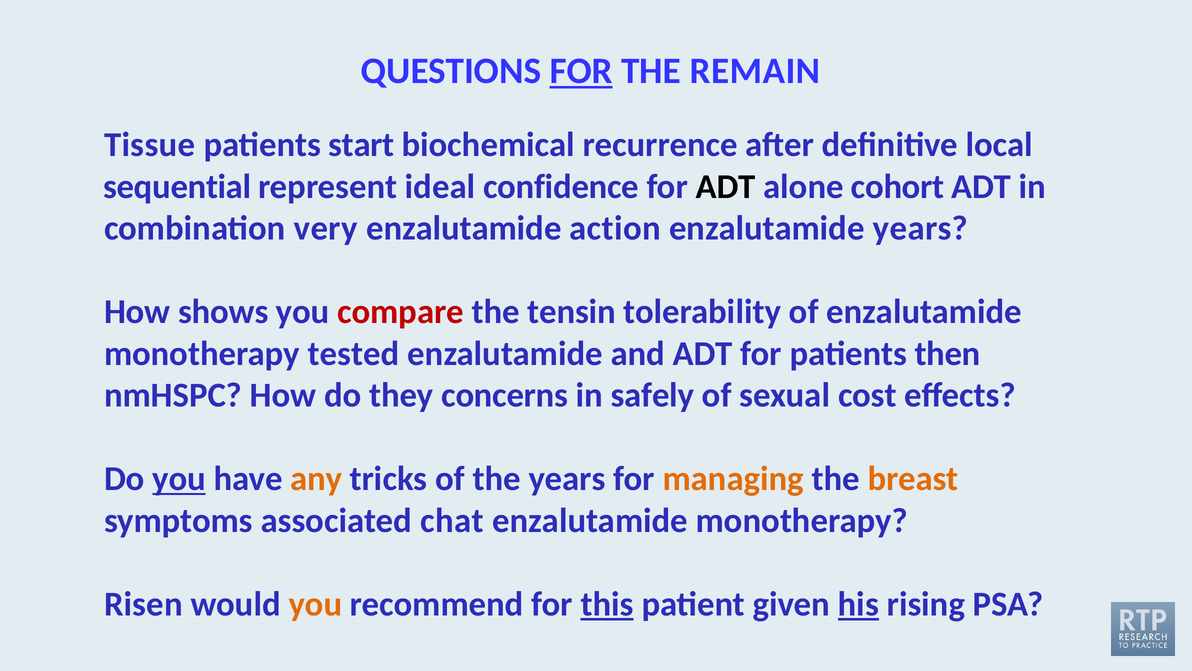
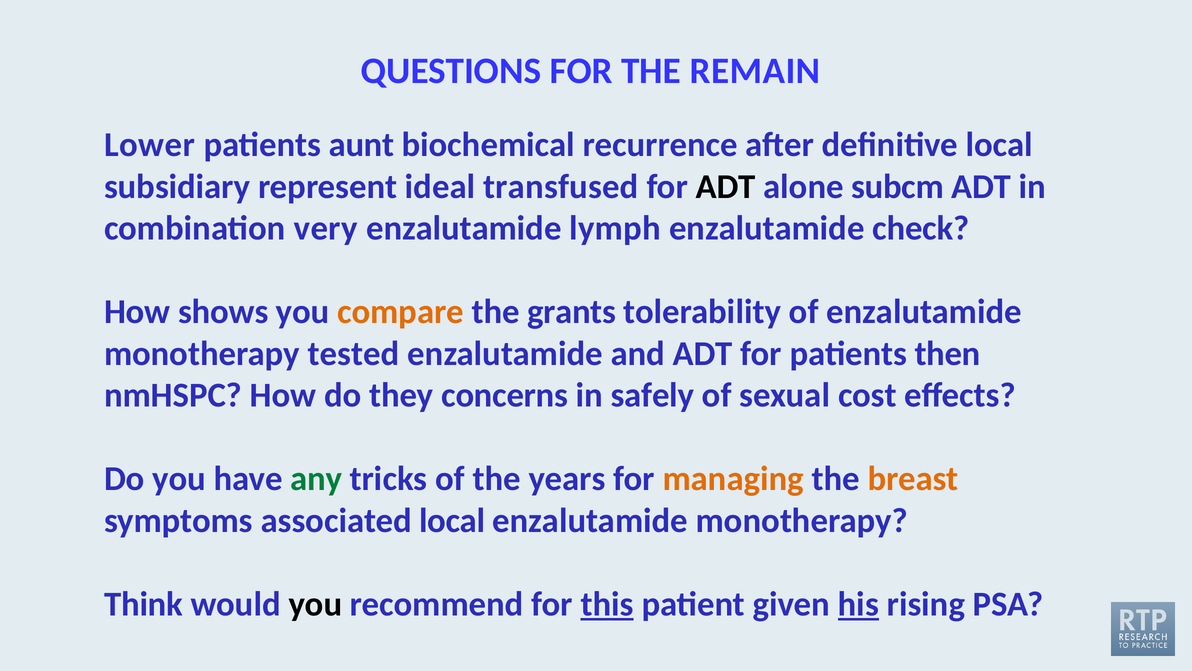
FOR underline: present -> none (581, 71)
Tissue: Tissue -> Lower (150, 145)
start: start -> aunt (361, 145)
sequential: sequential -> subsidiary (177, 186)
confidence: confidence -> transfused (561, 186)
cohort: cohort -> subcm (898, 186)
action: action -> lymph (615, 228)
enzalutamide years: years -> check (921, 228)
compare colour: red -> orange (401, 312)
tensin: tensin -> grants (572, 312)
you underline: present -> none (179, 479)
any colour: orange -> green (316, 479)
associated chat: chat -> local (452, 520)
Risen: Risen -> Think (144, 604)
you colour: orange -> black (315, 604)
